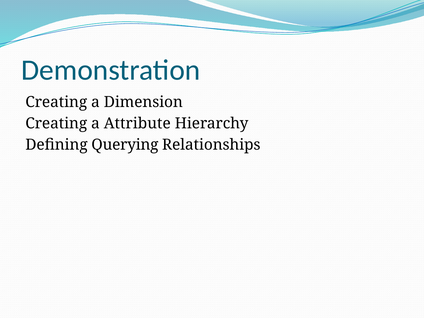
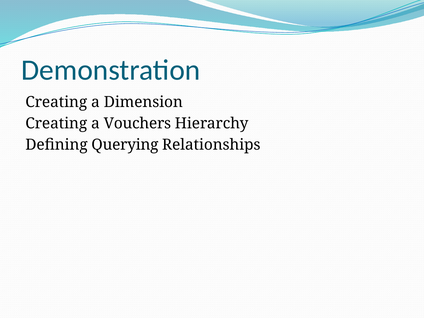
Attribute: Attribute -> Vouchers (137, 124)
